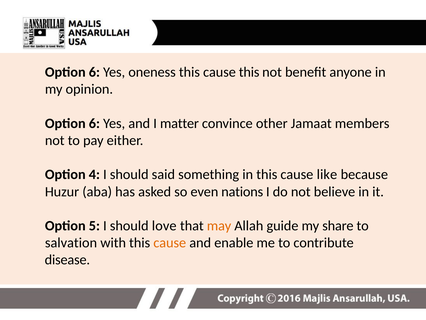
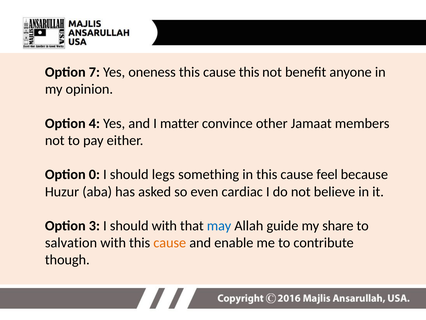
6: 6 -> 7 (94, 72)
6: 6 -> 4 (94, 123)
4: 4 -> 0 (94, 174)
said: said -> legs (163, 174)
like: like -> feel (327, 174)
nations: nations -> cardiac (242, 191)
5: 5 -> 3 (94, 225)
should love: love -> with (164, 225)
may colour: orange -> blue (219, 225)
disease: disease -> though (67, 259)
